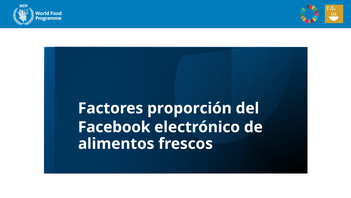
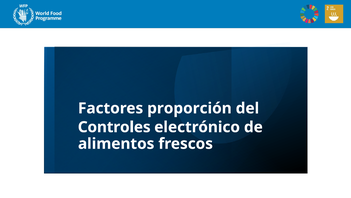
Facebook: Facebook -> Controles (114, 127)
